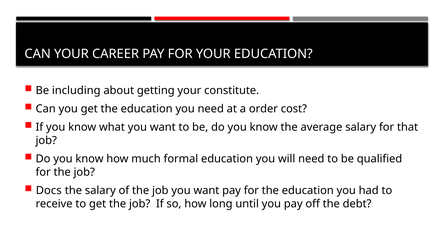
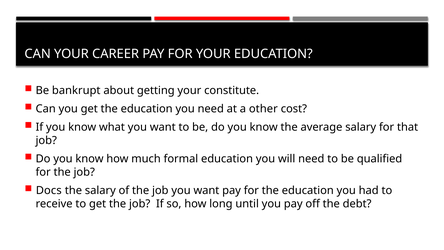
including: including -> bankrupt (76, 91)
order: order -> other (263, 109)
